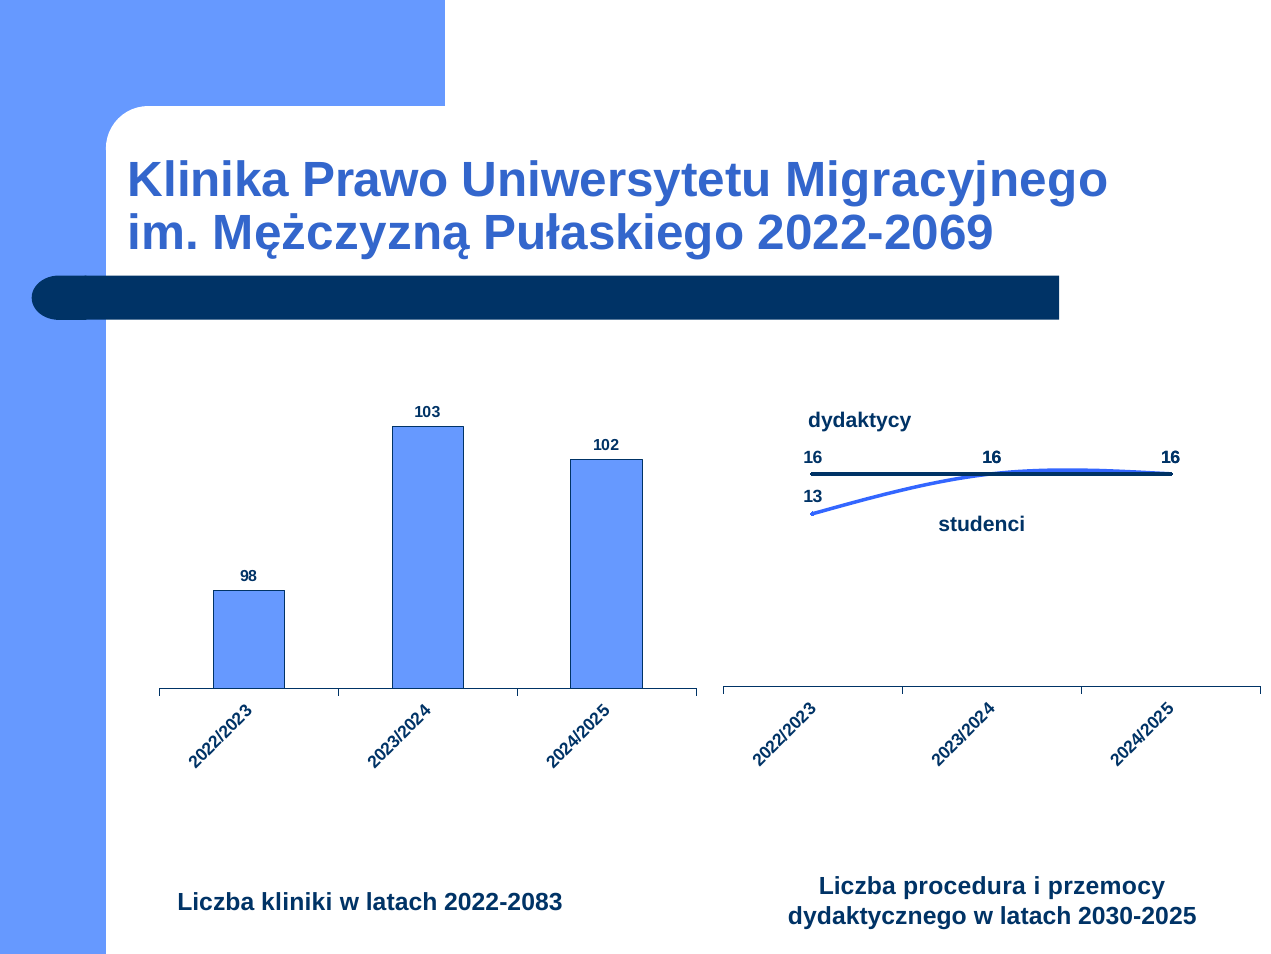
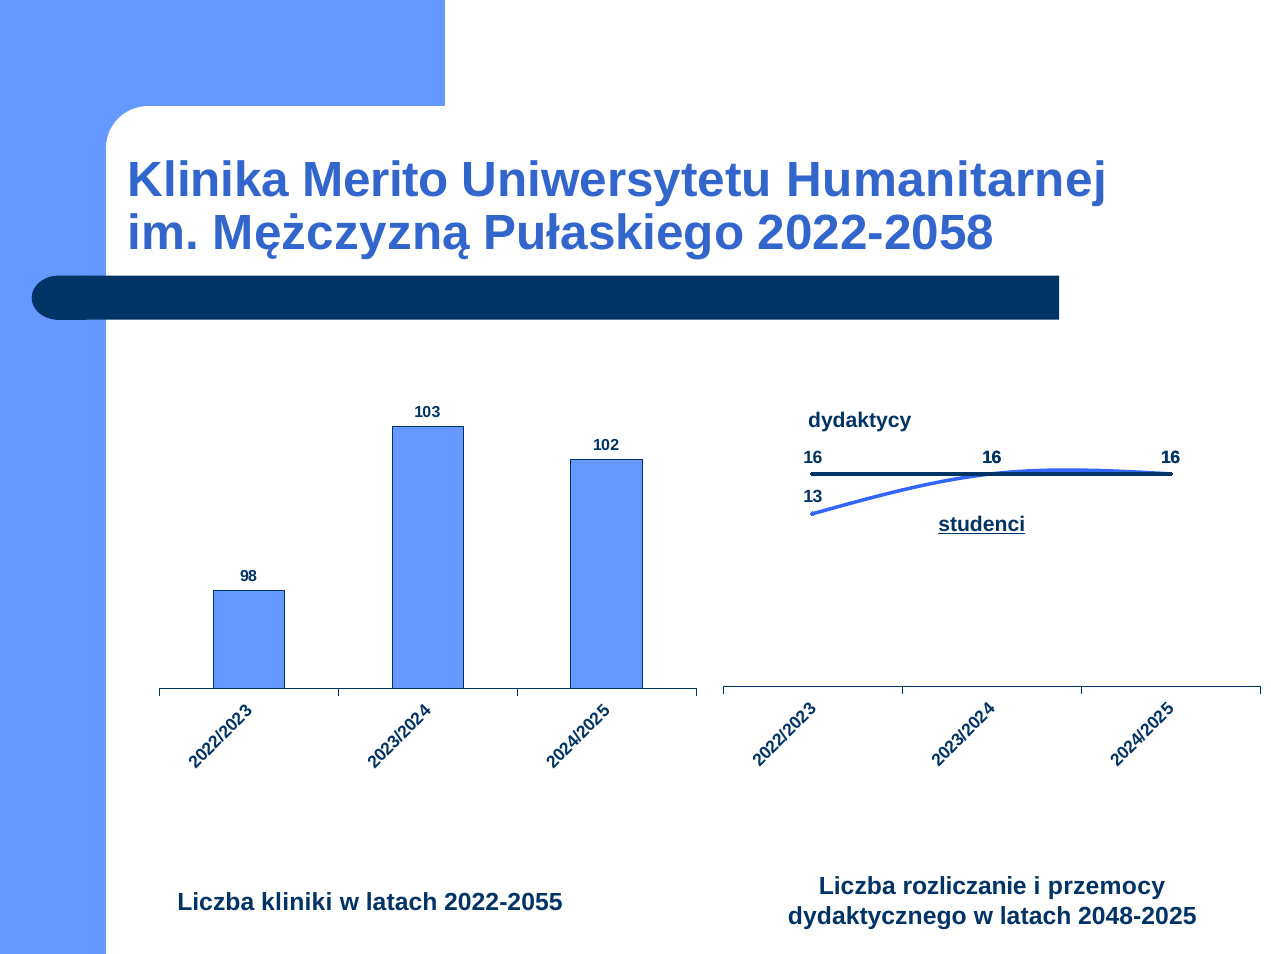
Prawo: Prawo -> Merito (376, 180)
Migracyjnego: Migracyjnego -> Humanitarnej (947, 180)
2022-2069: 2022-2069 -> 2022-2058 (876, 233)
studenci underline: none -> present (982, 524)
procedura: procedura -> rozliczanie (965, 886)
2022-2083: 2022-2083 -> 2022-2055 (503, 902)
2030-2025: 2030-2025 -> 2048-2025 (1137, 916)
